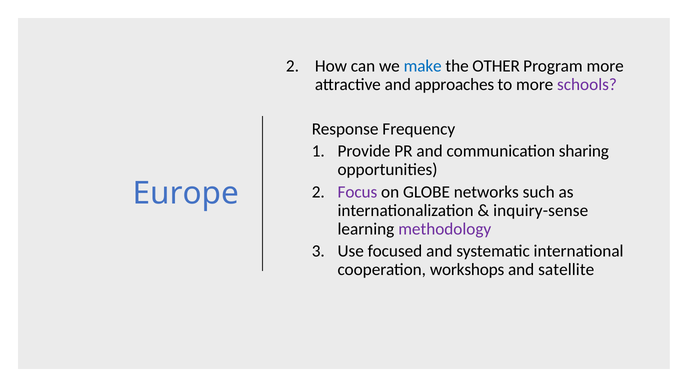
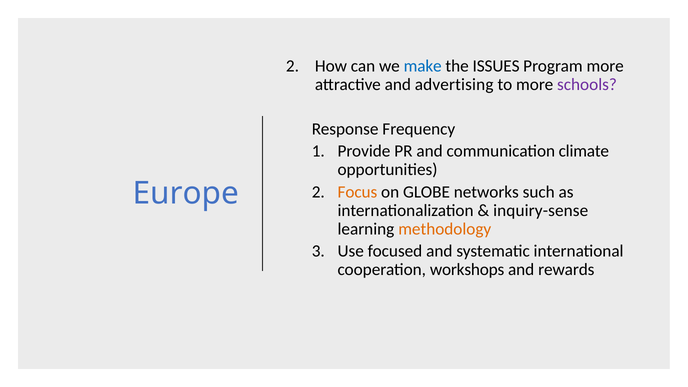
OTHER: OTHER -> ISSUES (496, 66)
approaches: approaches -> advertising (454, 85)
sharing: sharing -> climate (584, 151)
Focus colour: purple -> orange (357, 192)
methodology colour: purple -> orange (445, 229)
satellite: satellite -> rewards (566, 270)
